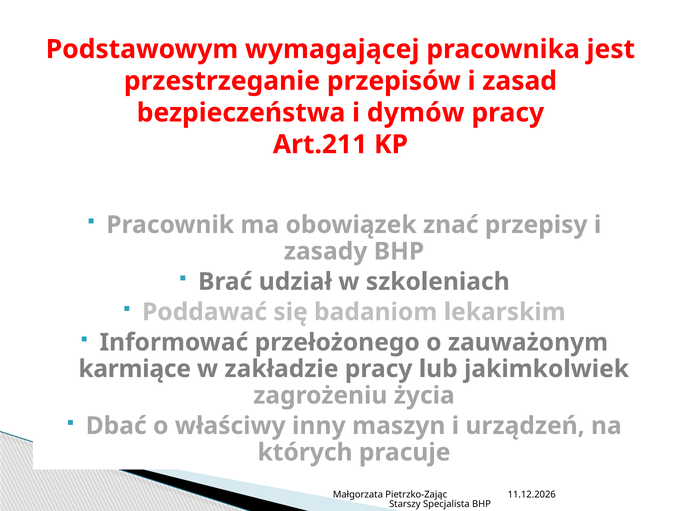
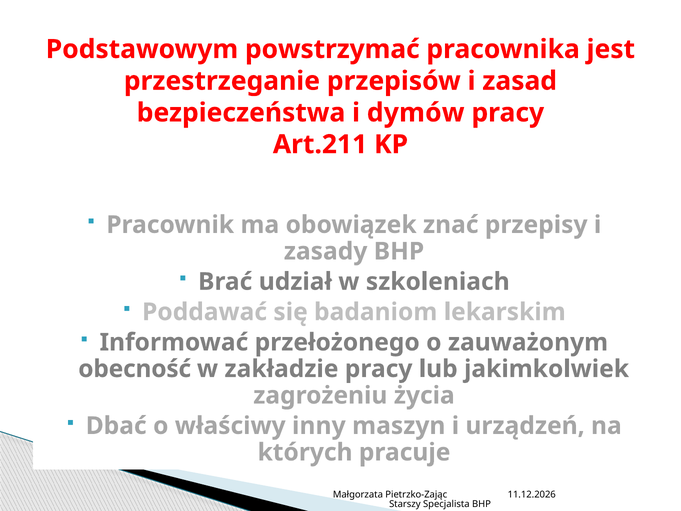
wymagającej: wymagającej -> powstrzymać (332, 49)
karmiące: karmiące -> obecność (135, 369)
